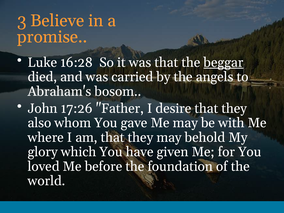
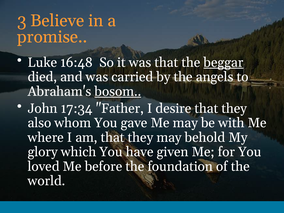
16:28: 16:28 -> 16:48 (77, 62)
bosom underline: none -> present (118, 91)
17:26: 17:26 -> 17:34 (77, 108)
